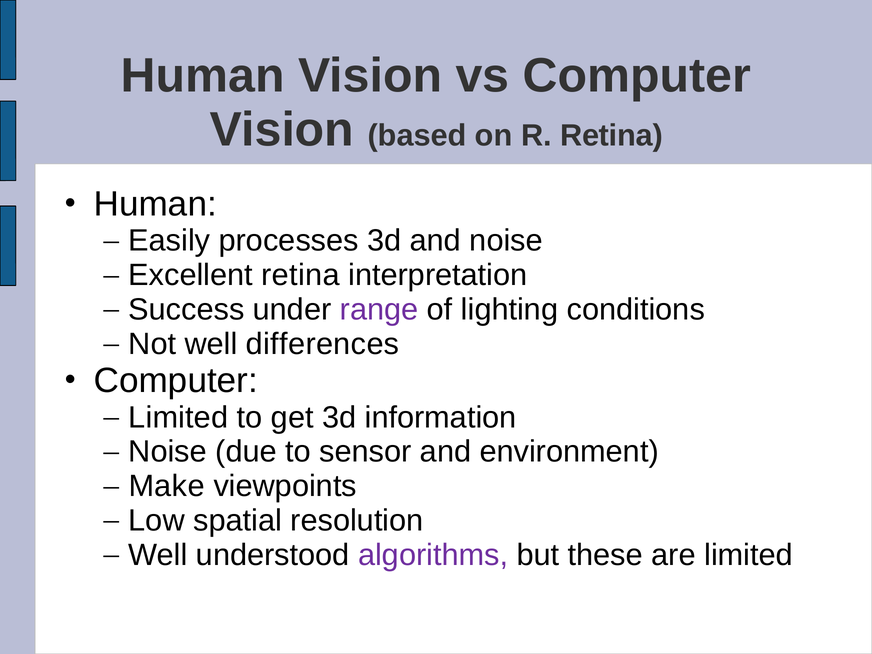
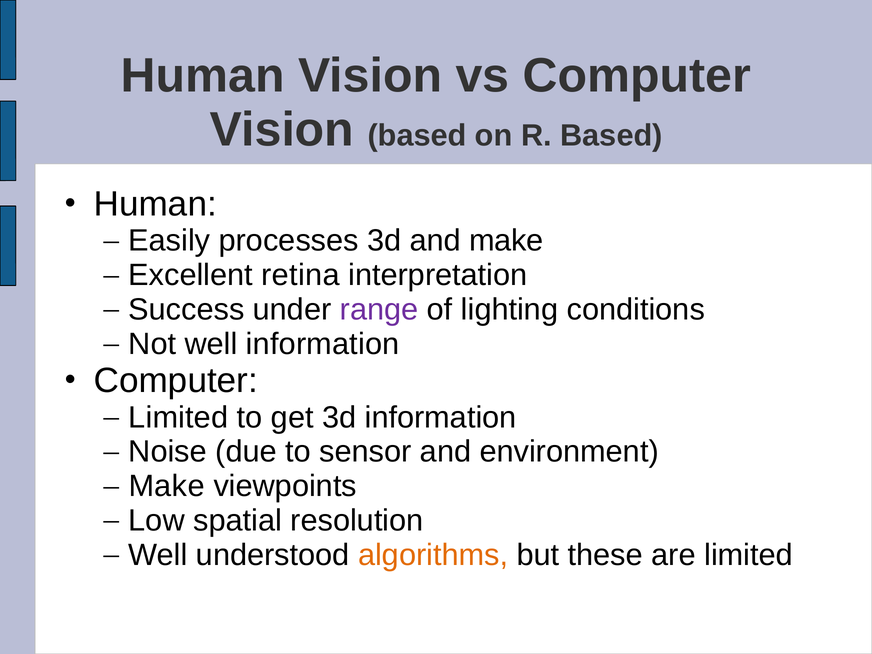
R Retina: Retina -> Based (611, 136)
and noise: noise -> make (506, 241)
well differences: differences -> information (323, 344)
algorithms colour: purple -> orange (433, 555)
